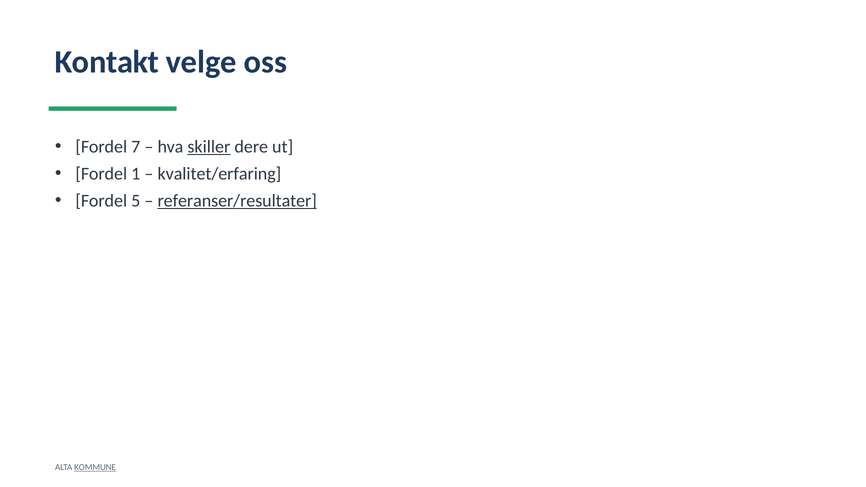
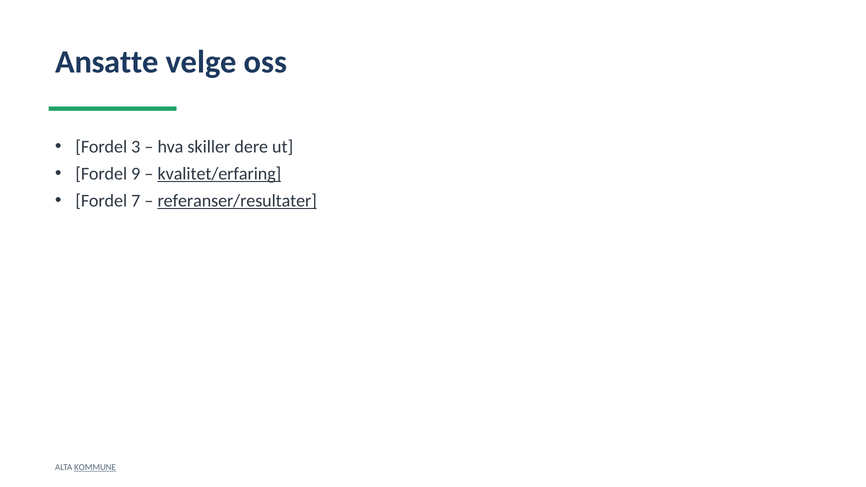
Kontakt: Kontakt -> Ansatte (107, 62)
7: 7 -> 3 (136, 147)
skiller underline: present -> none (209, 147)
1: 1 -> 9 (136, 174)
kvalitet/erfaring underline: none -> present (219, 174)
5: 5 -> 7 (136, 201)
